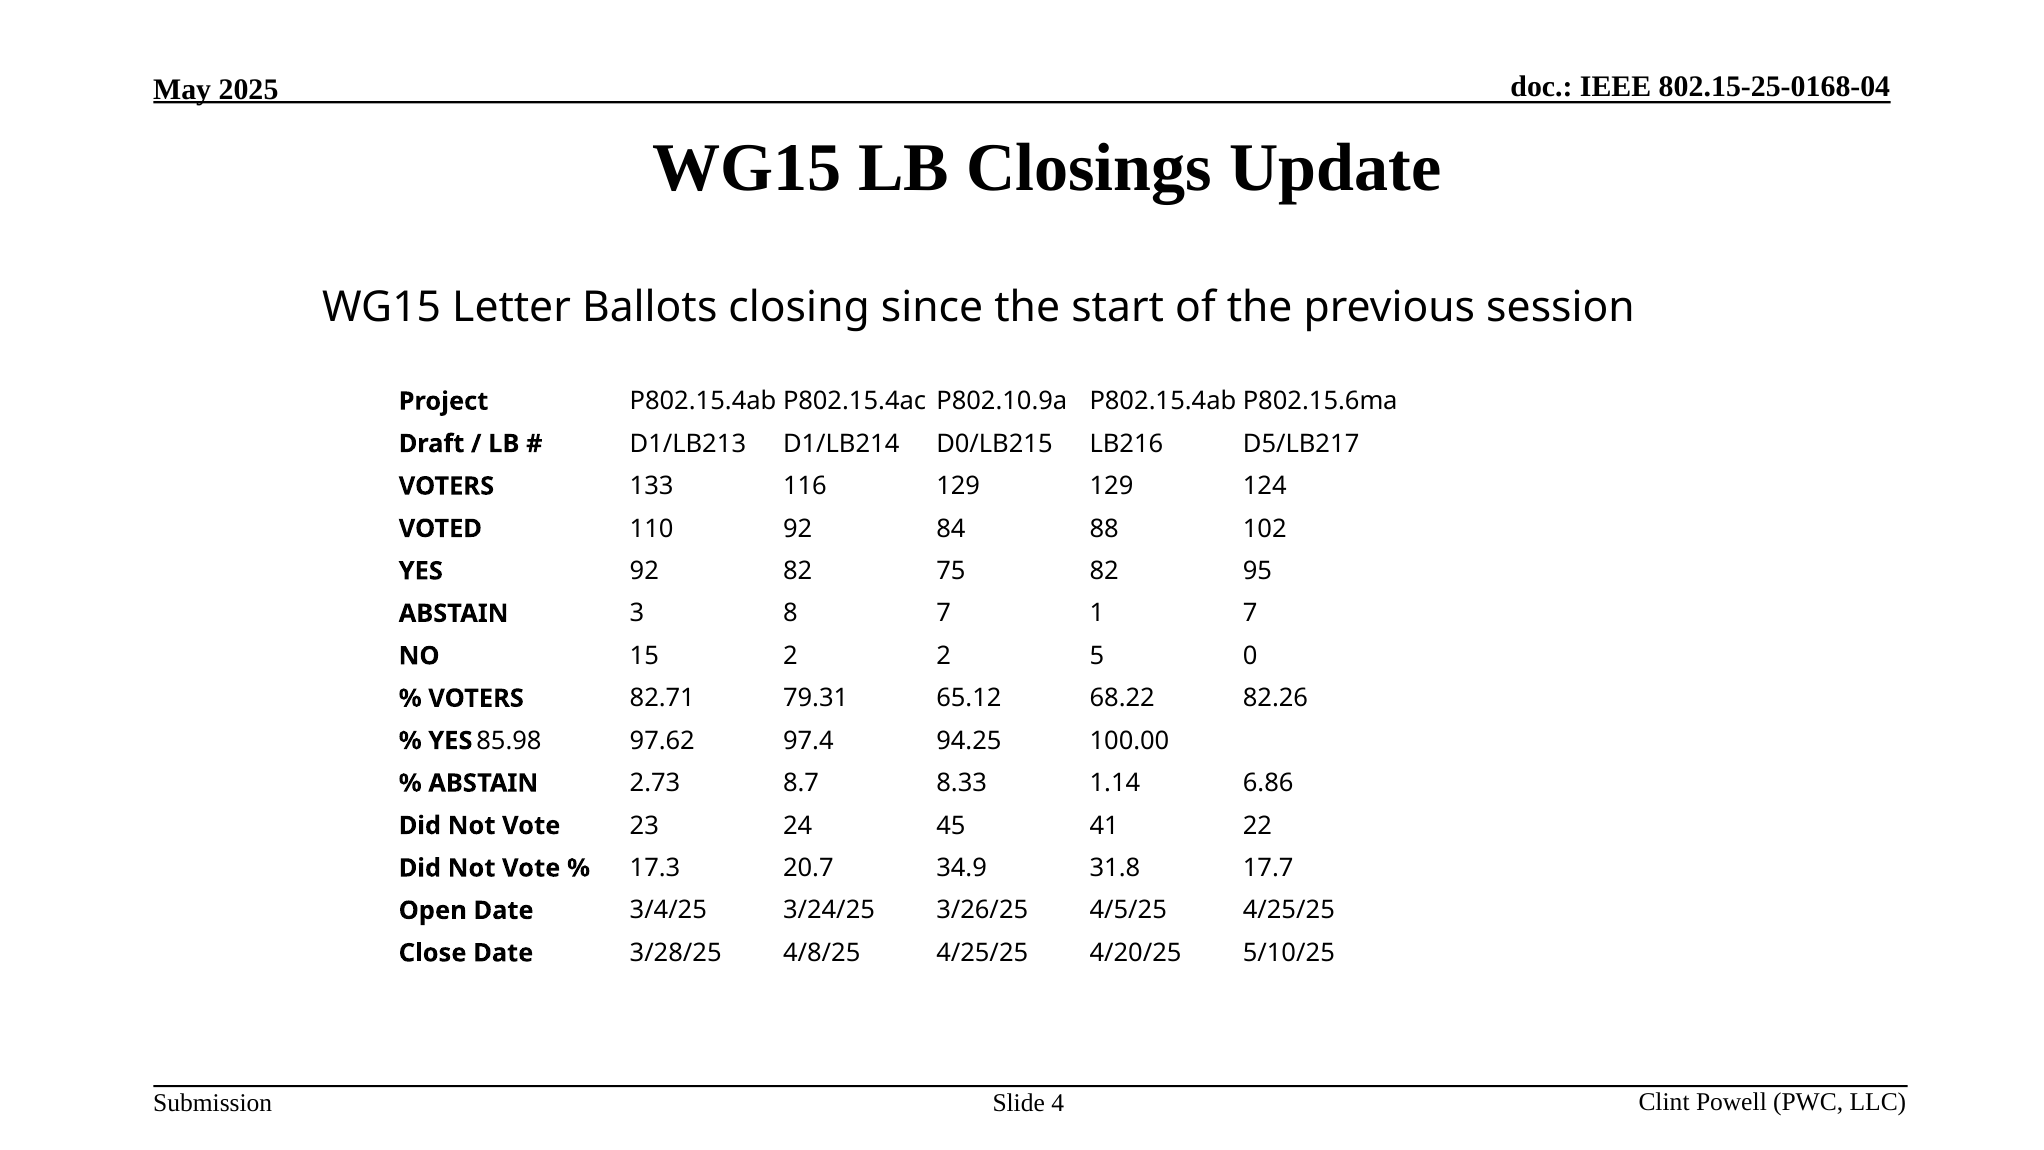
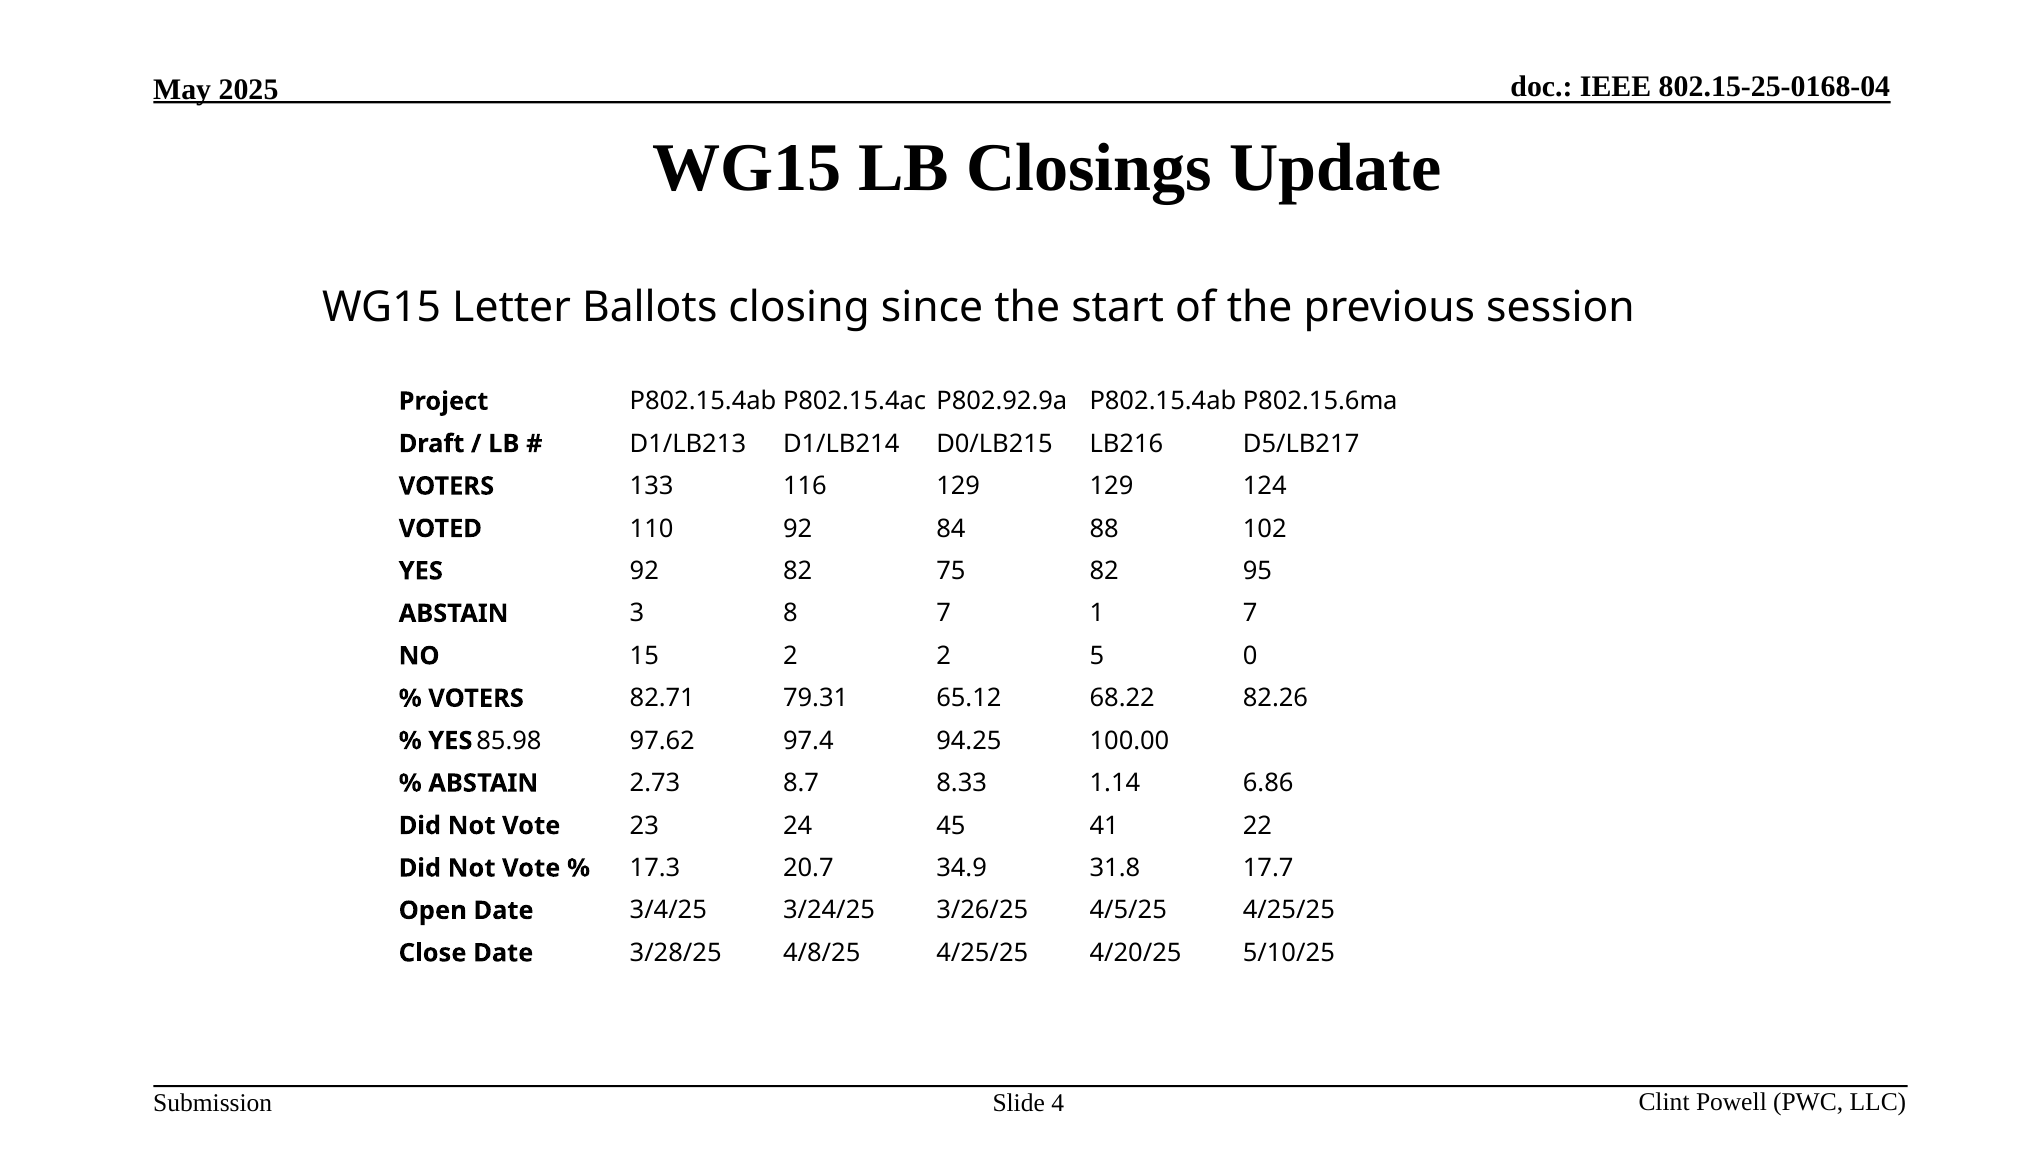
P802.10.9a: P802.10.9a -> P802.92.9a (1002, 401)
